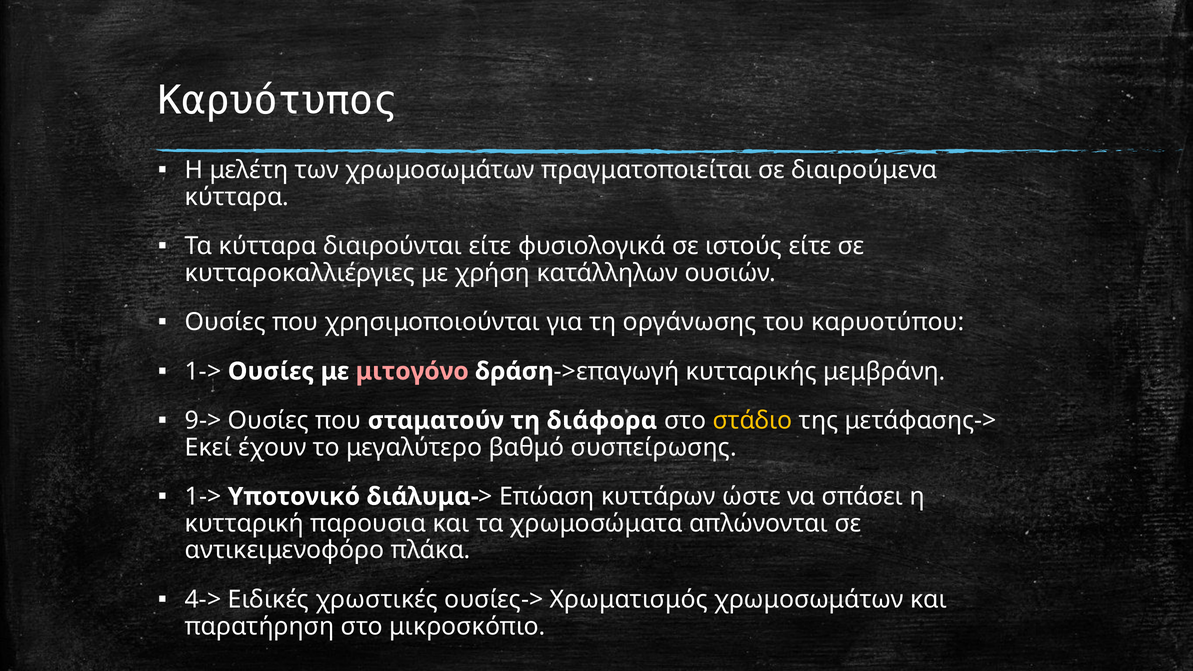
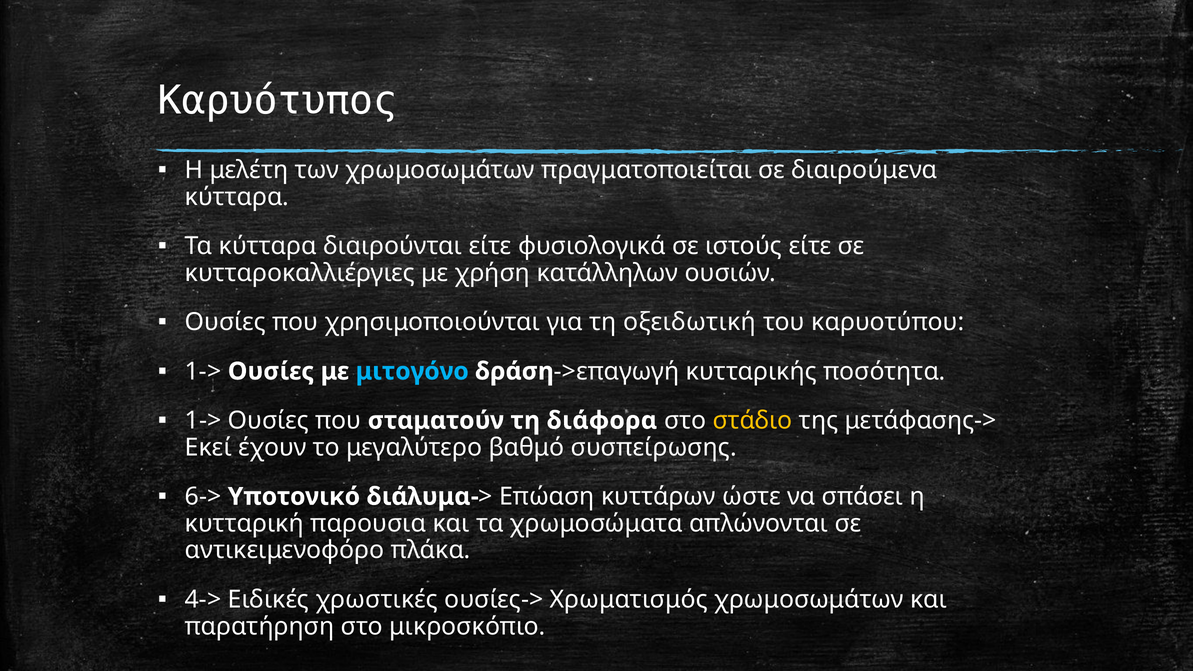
οργάνωσης: οργάνωσης -> οξειδωτική (690, 322)
μιτογόνο colour: pink -> light blue (412, 371)
μεμβράνη: μεμβράνη -> ποσότητα (884, 371)
9->: 9-> -> 1-> (203, 421)
1->: 1-> -> 6-> (203, 497)
